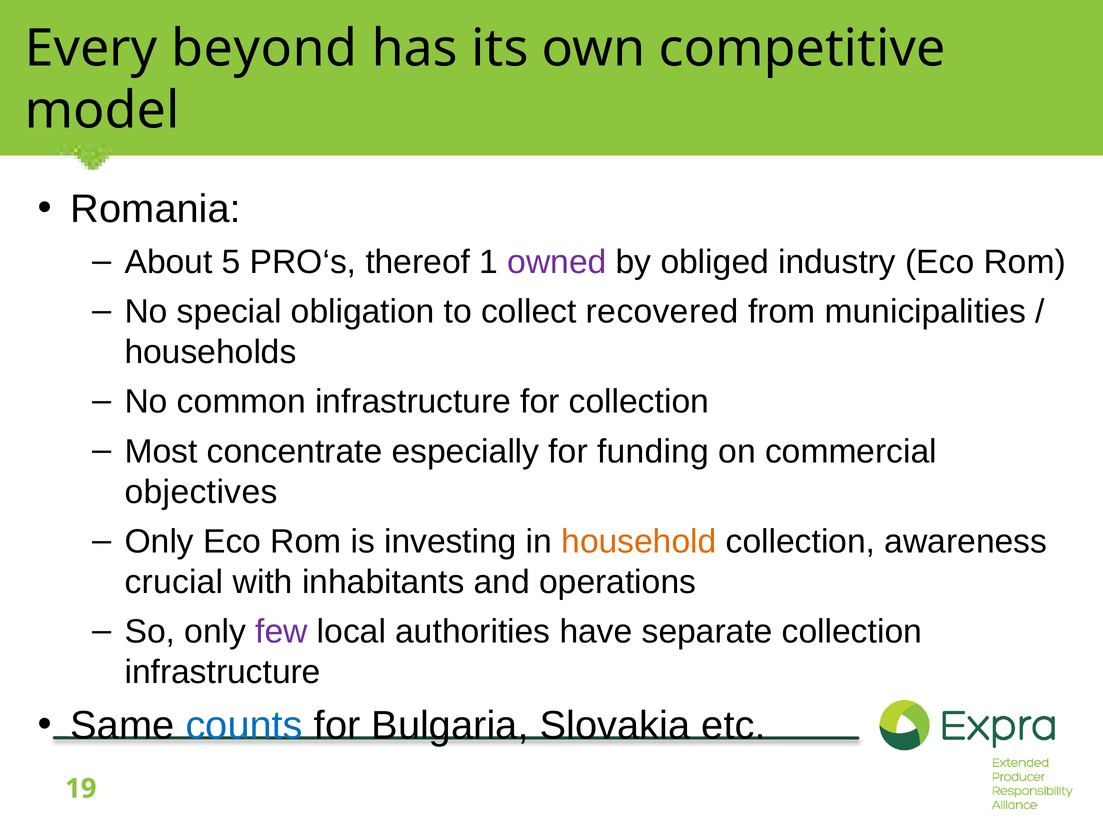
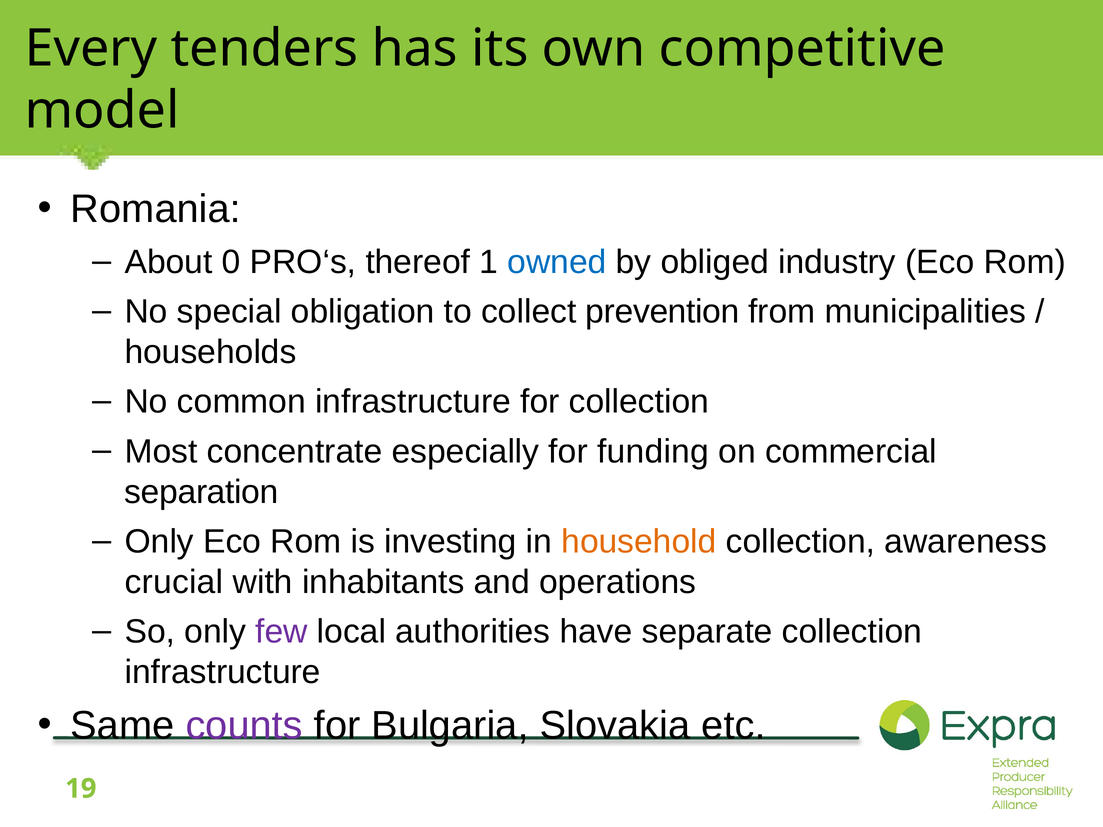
beyond: beyond -> tenders (265, 48)
5: 5 -> 0 (231, 262)
owned colour: purple -> blue (557, 262)
recovered: recovered -> prevention (662, 312)
objectives: objectives -> separation (201, 492)
counts colour: blue -> purple (244, 726)
